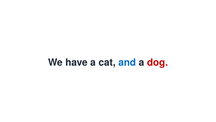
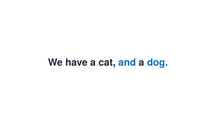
dog colour: red -> blue (157, 62)
